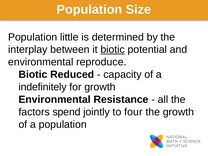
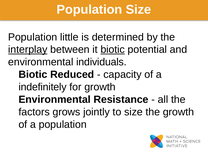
interplay underline: none -> present (28, 50)
reproduce: reproduce -> individuals (101, 62)
spend: spend -> grows (66, 112)
to four: four -> size (133, 112)
